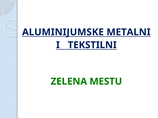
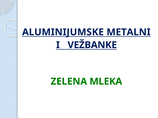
TEKSTILNI: TEKSTILNI -> VEŽBANKE (92, 45)
MESTU: MESTU -> MLEKA (106, 82)
